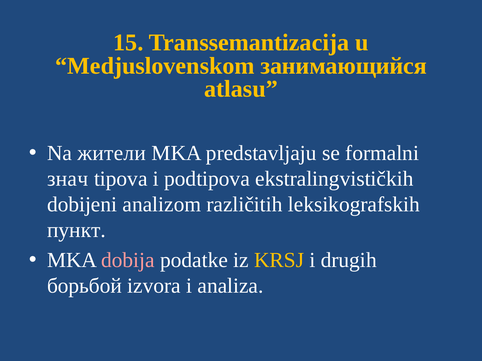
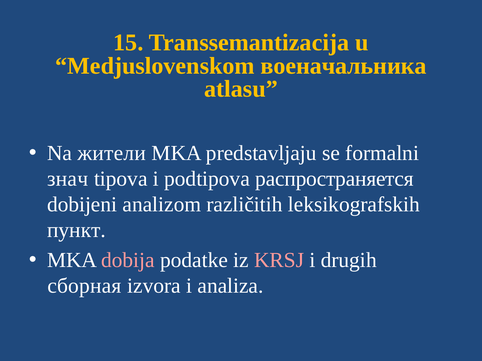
занимающийся: занимающийся -> военачальника (344, 66)
ekstralingvističkih: ekstralingvističkih -> распространяется (334, 179)
KRSJ colour: yellow -> pink (279, 261)
борьбой: борьбой -> сборная (84, 286)
